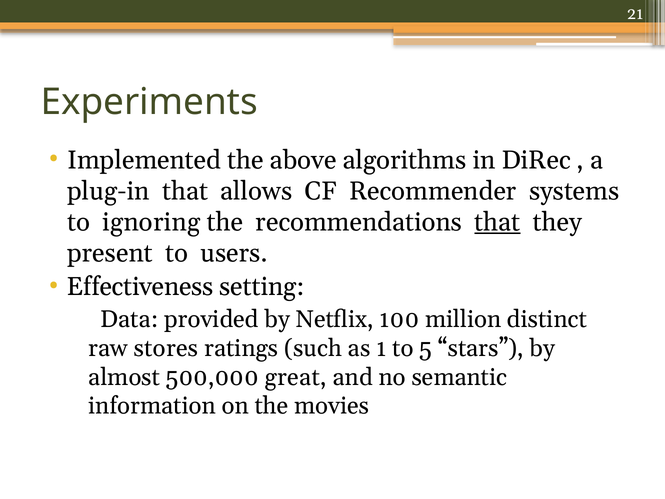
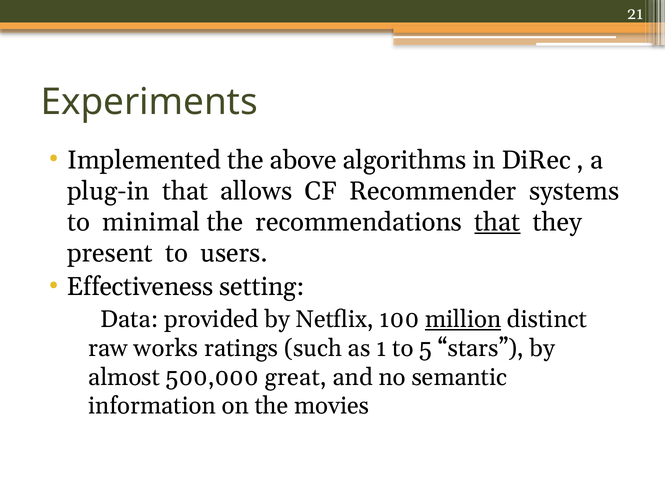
ignoring: ignoring -> minimal (151, 222)
million underline: none -> present (463, 319)
stores: stores -> works (166, 348)
